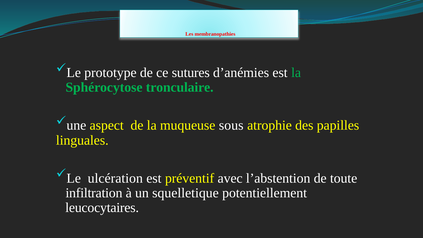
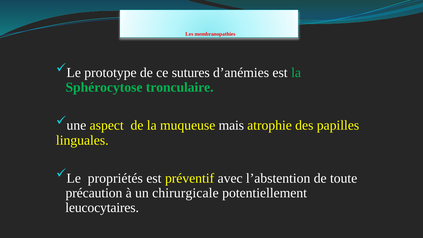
sous: sous -> mais (231, 125)
ulcération: ulcération -> propriétés (115, 178)
infiltration: infiltration -> précaution (94, 193)
squelletique: squelletique -> chirurgicale (185, 193)
